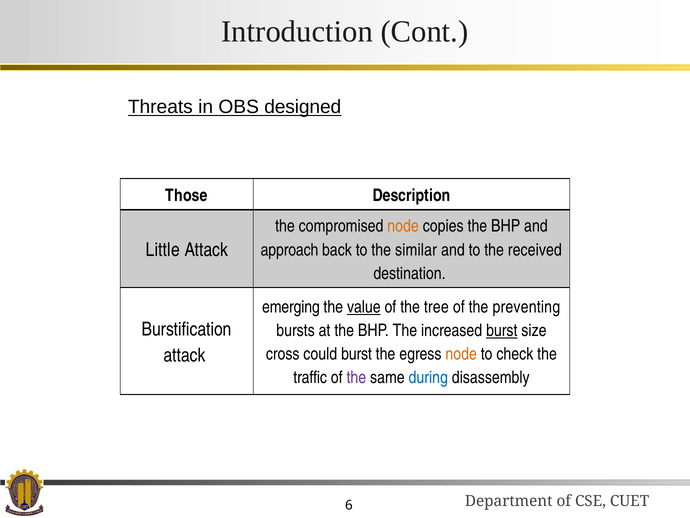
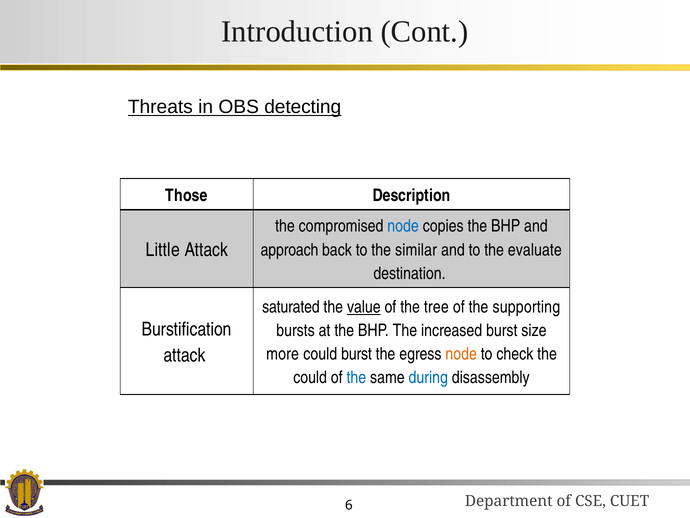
designed: designed -> detecting (303, 107)
node colour: orange -> blue (403, 226)
received: received -> evaluate (535, 250)
emerging: emerging -> saturated (291, 307)
preventing: preventing -> supporting (526, 307)
burst underline: present -> none (502, 330)
cross: cross -> more (283, 354)
traffic: traffic -> could (310, 377)
the colour: purple -> blue (356, 377)
